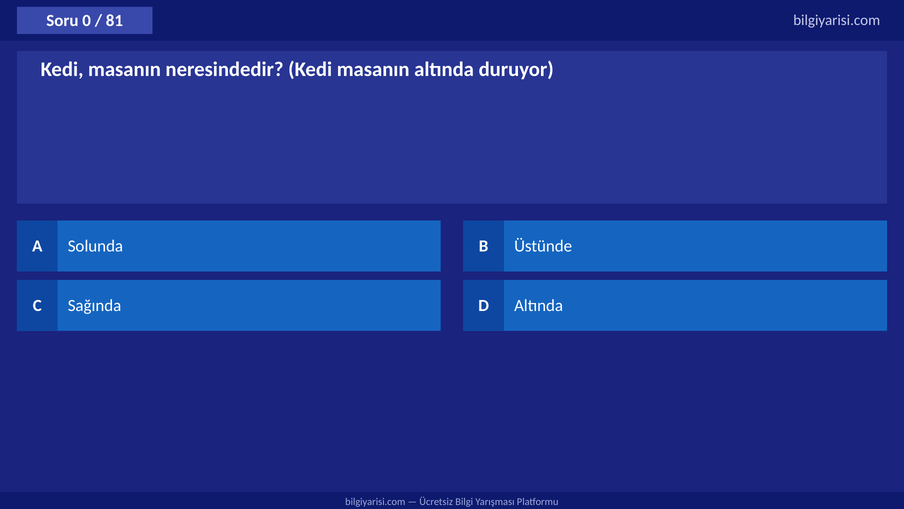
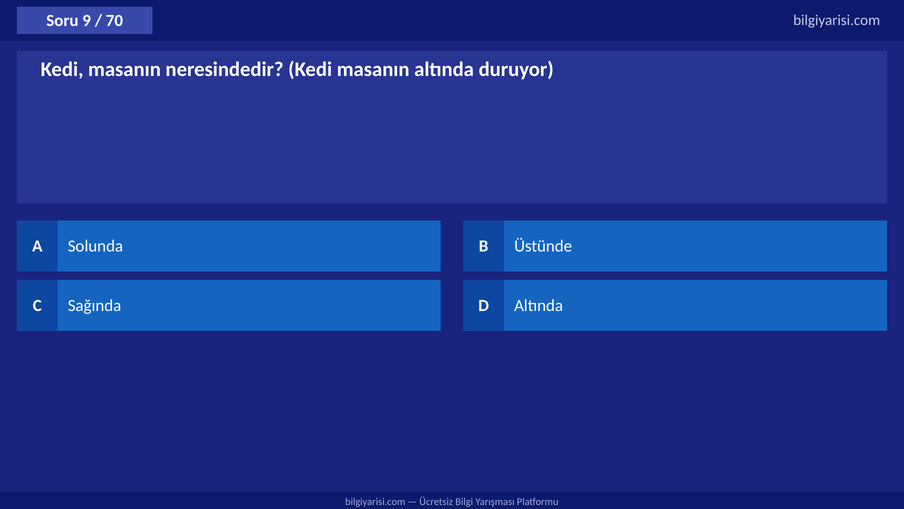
0: 0 -> 9 (87, 21)
81: 81 -> 70 (114, 21)
